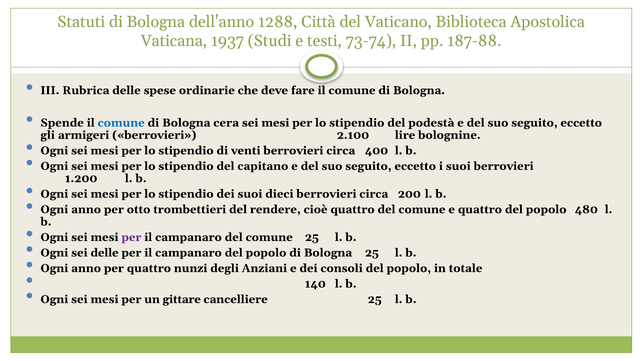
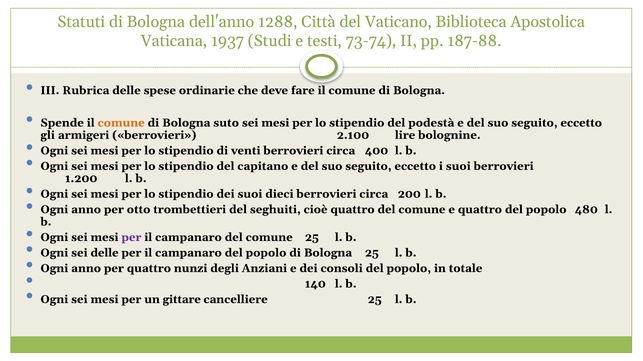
comune colour: blue -> orange (121, 123)
cera: cera -> suto (226, 123)
rendere: rendere -> seghuiti (275, 210)
